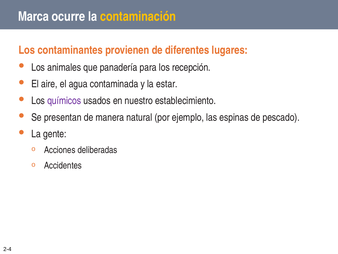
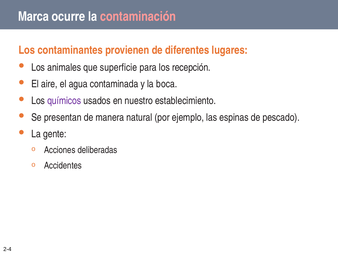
contaminación colour: yellow -> pink (138, 16)
panadería: panadería -> superficie (119, 67)
estar: estar -> boca (167, 84)
